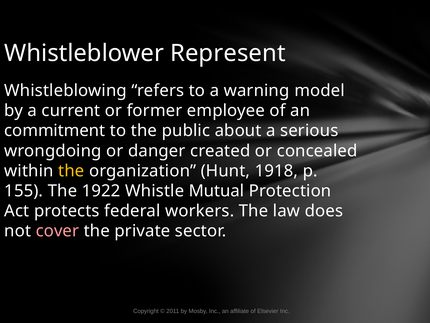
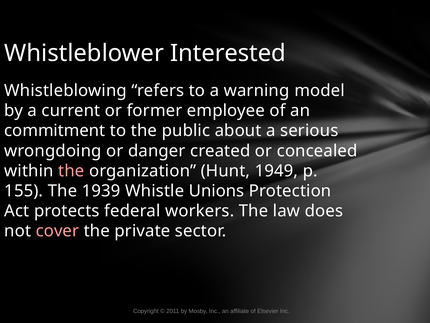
Represent: Represent -> Interested (228, 53)
the colour: yellow -> pink (71, 171)
1918: 1918 -> 1949 (276, 171)
1922: 1922 -> 1939 (101, 191)
Mutual: Mutual -> Unions (216, 191)
